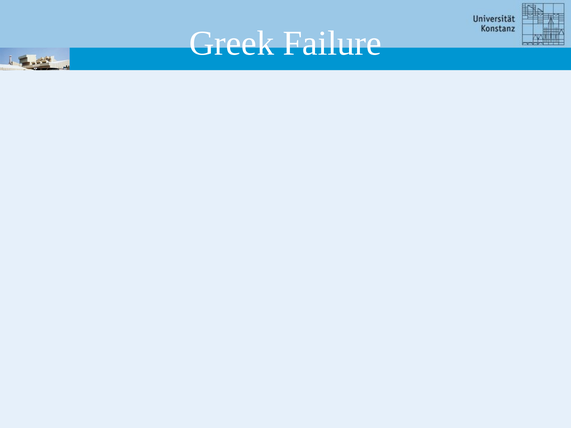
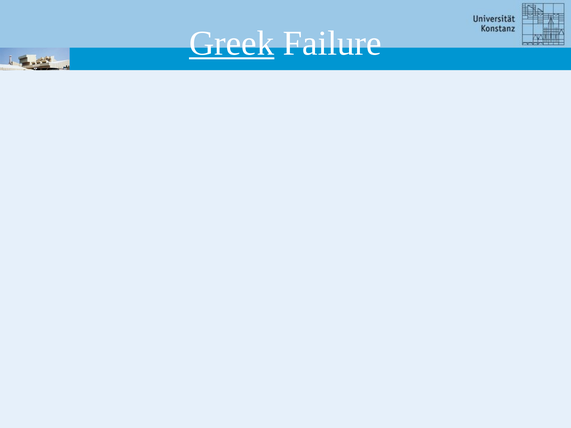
Greek underline: none -> present (232, 43)
